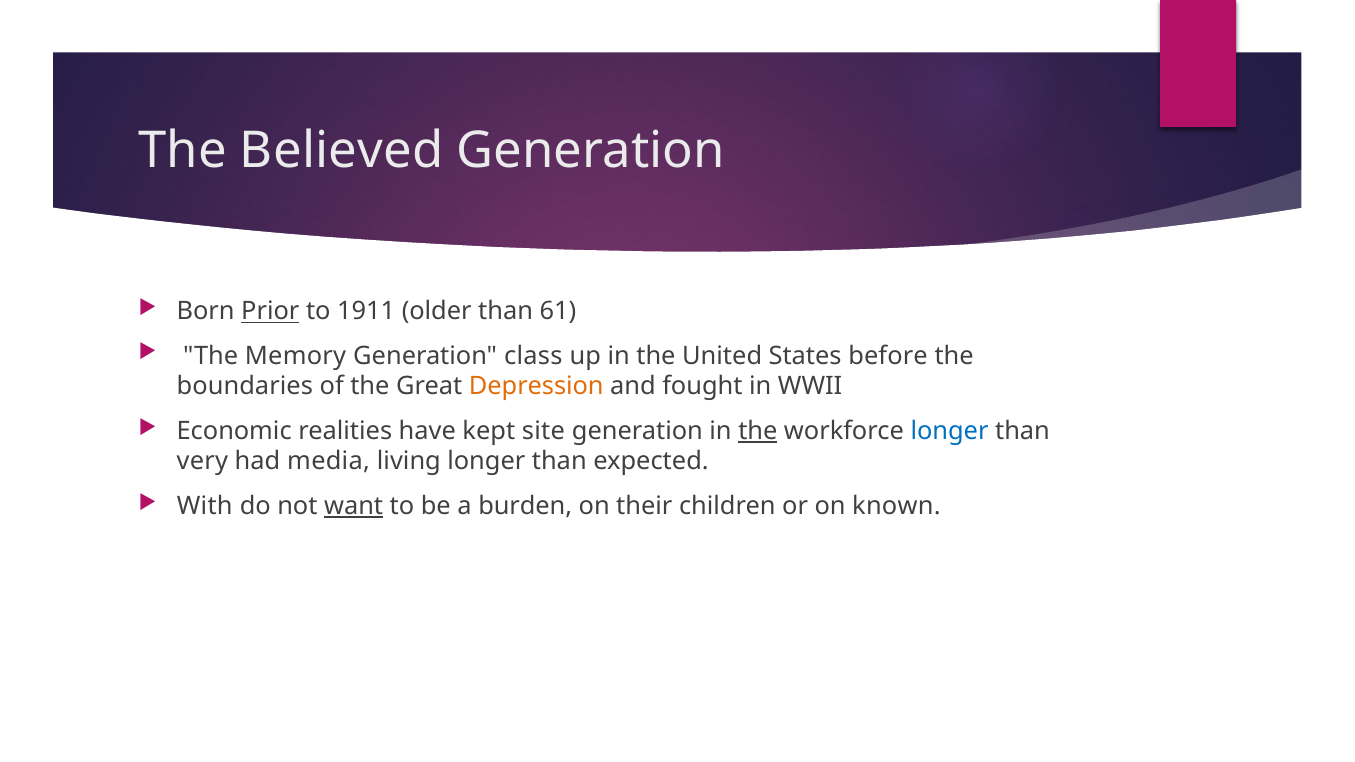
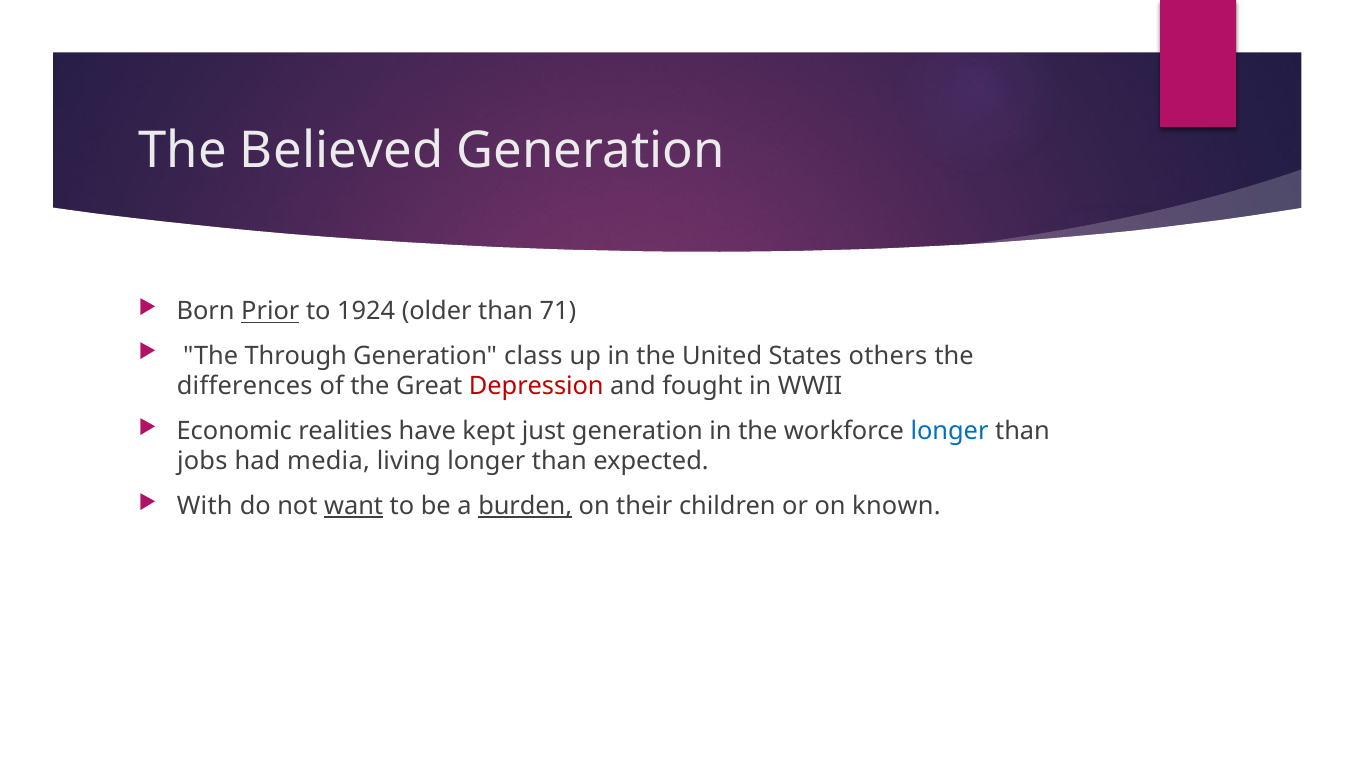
1911: 1911 -> 1924 (366, 311)
61: 61 -> 71 (558, 311)
Memory: Memory -> Through (296, 356)
before: before -> others (888, 356)
boundaries: boundaries -> differences (245, 387)
Depression colour: orange -> red (536, 387)
site: site -> just (544, 431)
the underline: present -> none (758, 431)
very: very -> jobs (202, 462)
burden underline: none -> present (525, 506)
